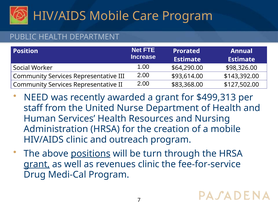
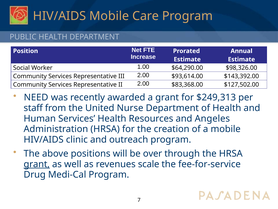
$499,313: $499,313 -> $249,313 (216, 97)
Nursing: Nursing -> Angeles (212, 118)
positions underline: present -> none (91, 153)
turn: turn -> over (153, 153)
revenues clinic: clinic -> scale (149, 164)
